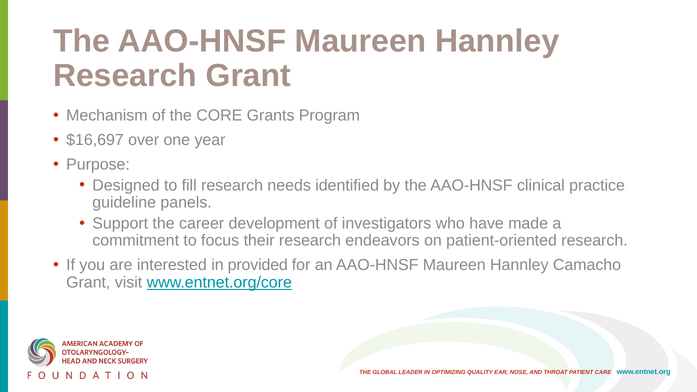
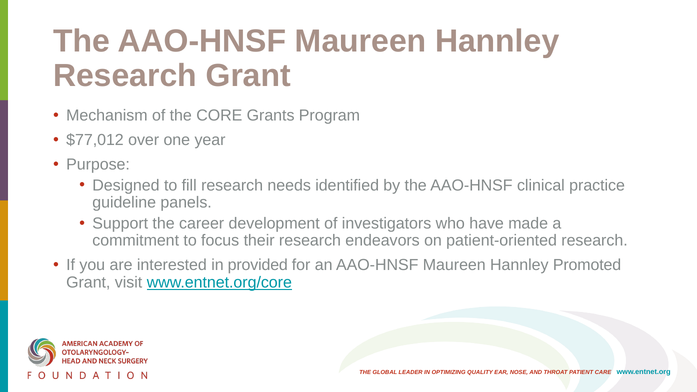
$16,697: $16,697 -> $77,012 (95, 140)
Camacho: Camacho -> Promoted (587, 265)
